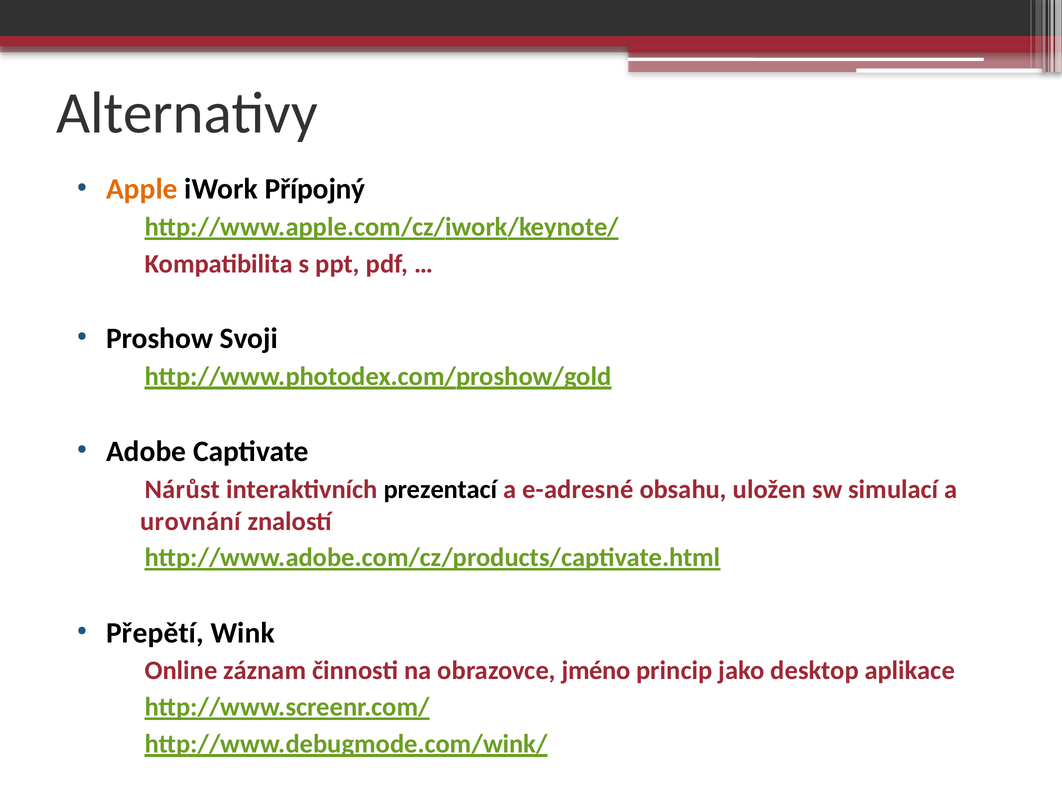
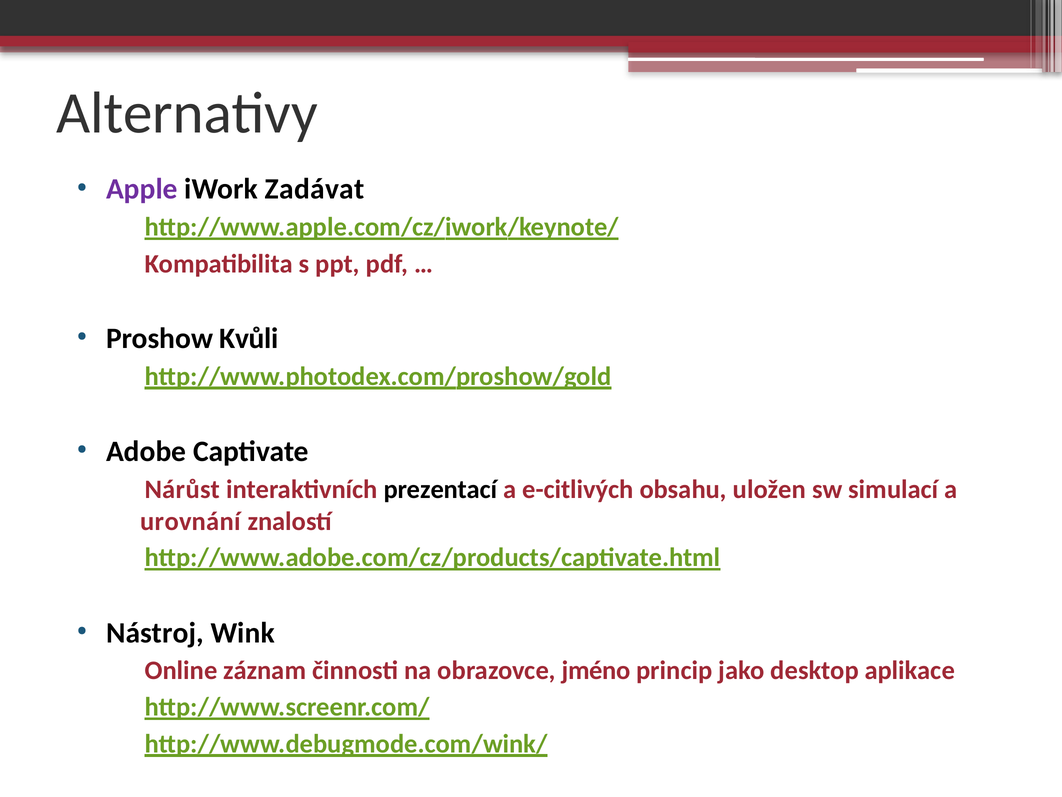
Apple colour: orange -> purple (142, 189)
Přípojný: Přípojný -> Zadávat (315, 189)
Svoji: Svoji -> Kvůli (249, 338)
e-adresné: e-adresné -> e-citlivých (578, 489)
Přepětí: Přepětí -> Nástroj (155, 632)
